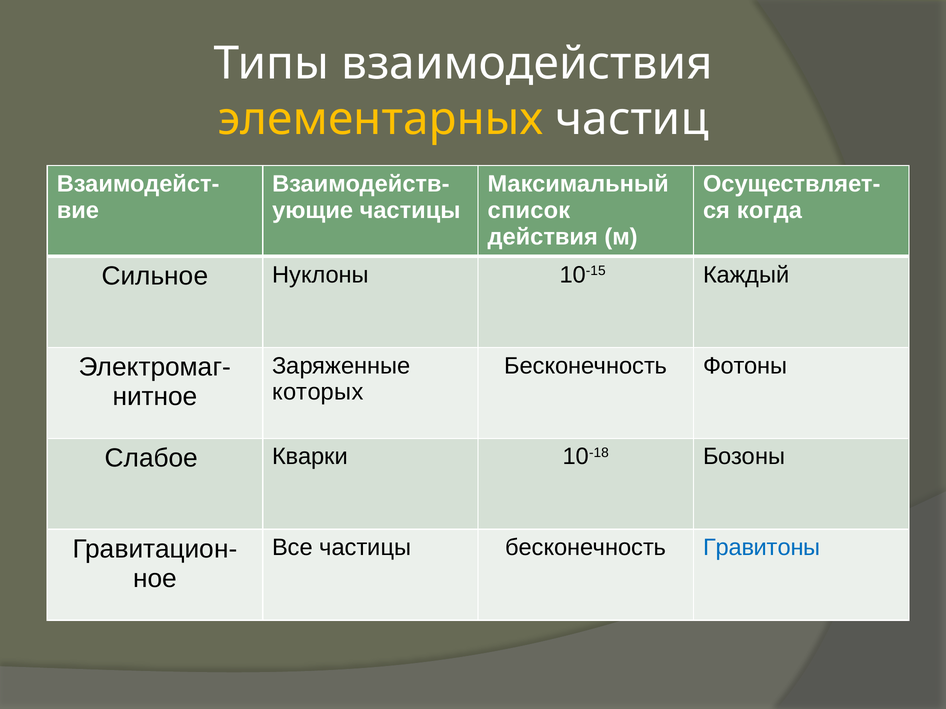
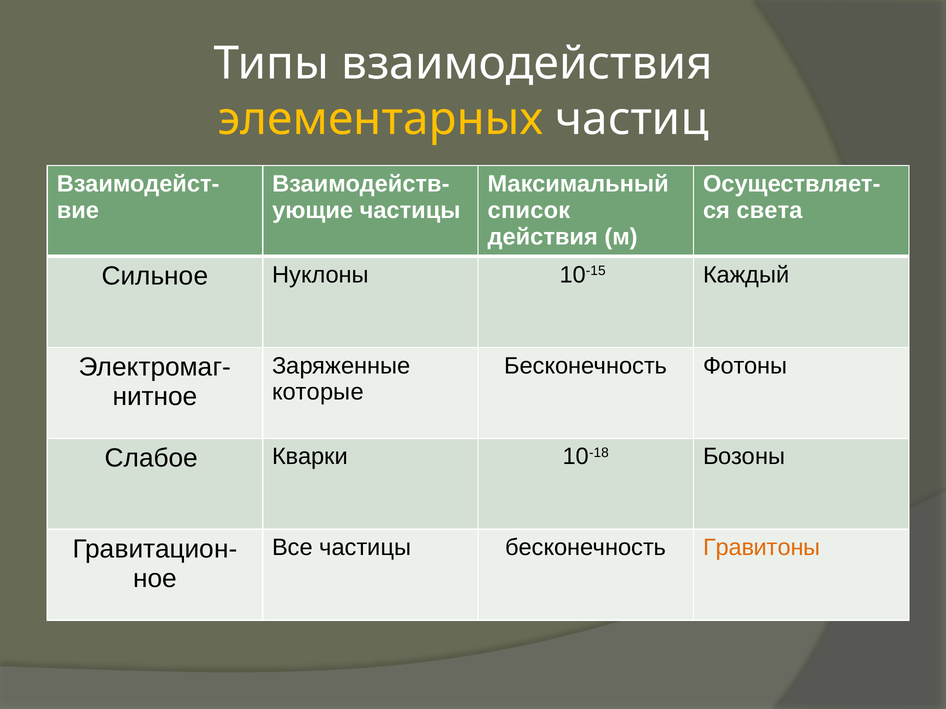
когда: когда -> света (769, 210)
которых: которых -> которые (318, 392)
Гравитоны colour: blue -> orange (762, 548)
